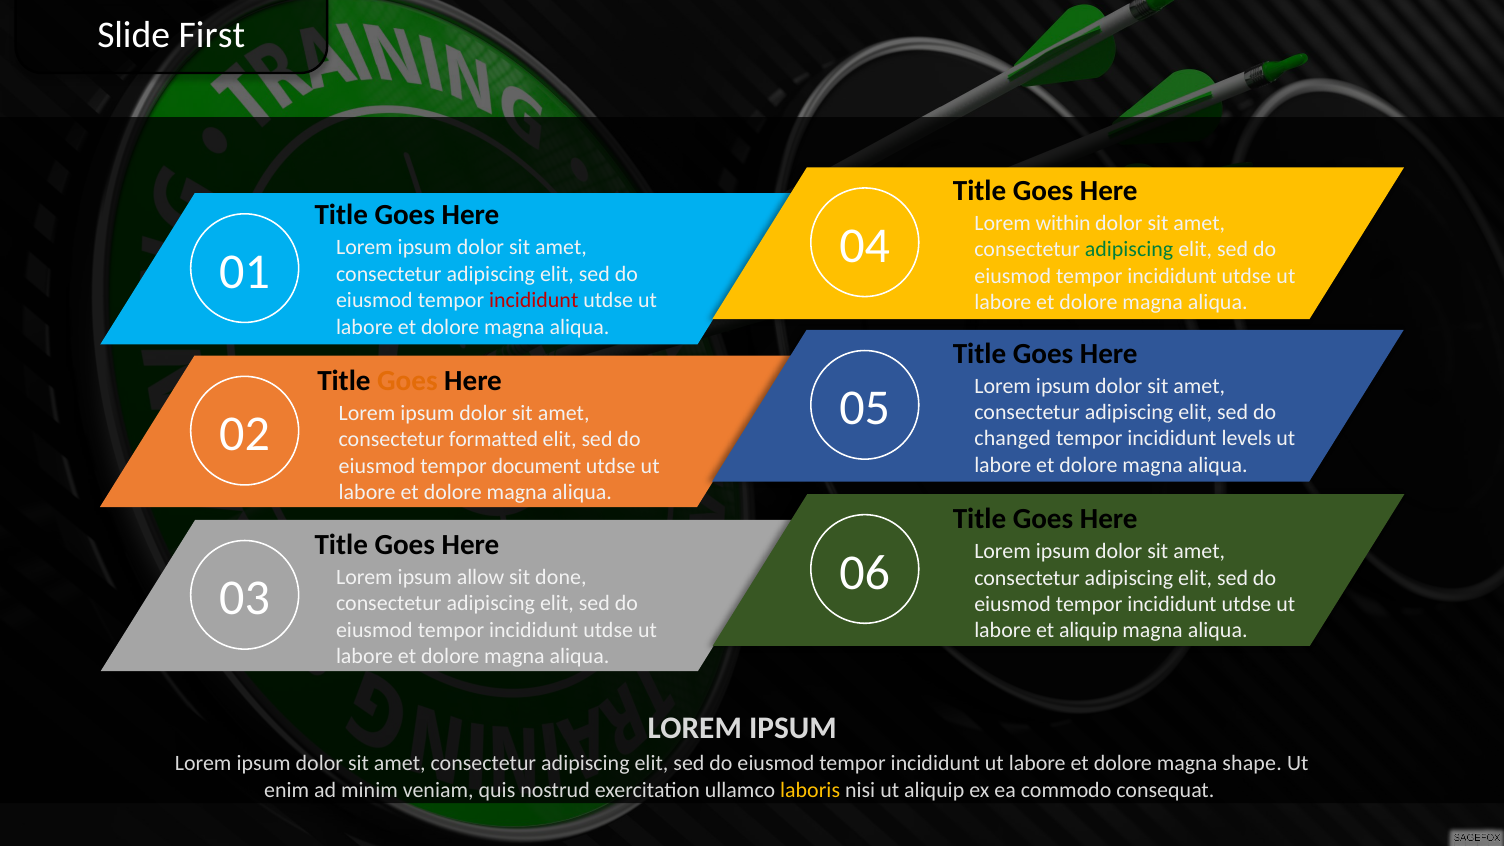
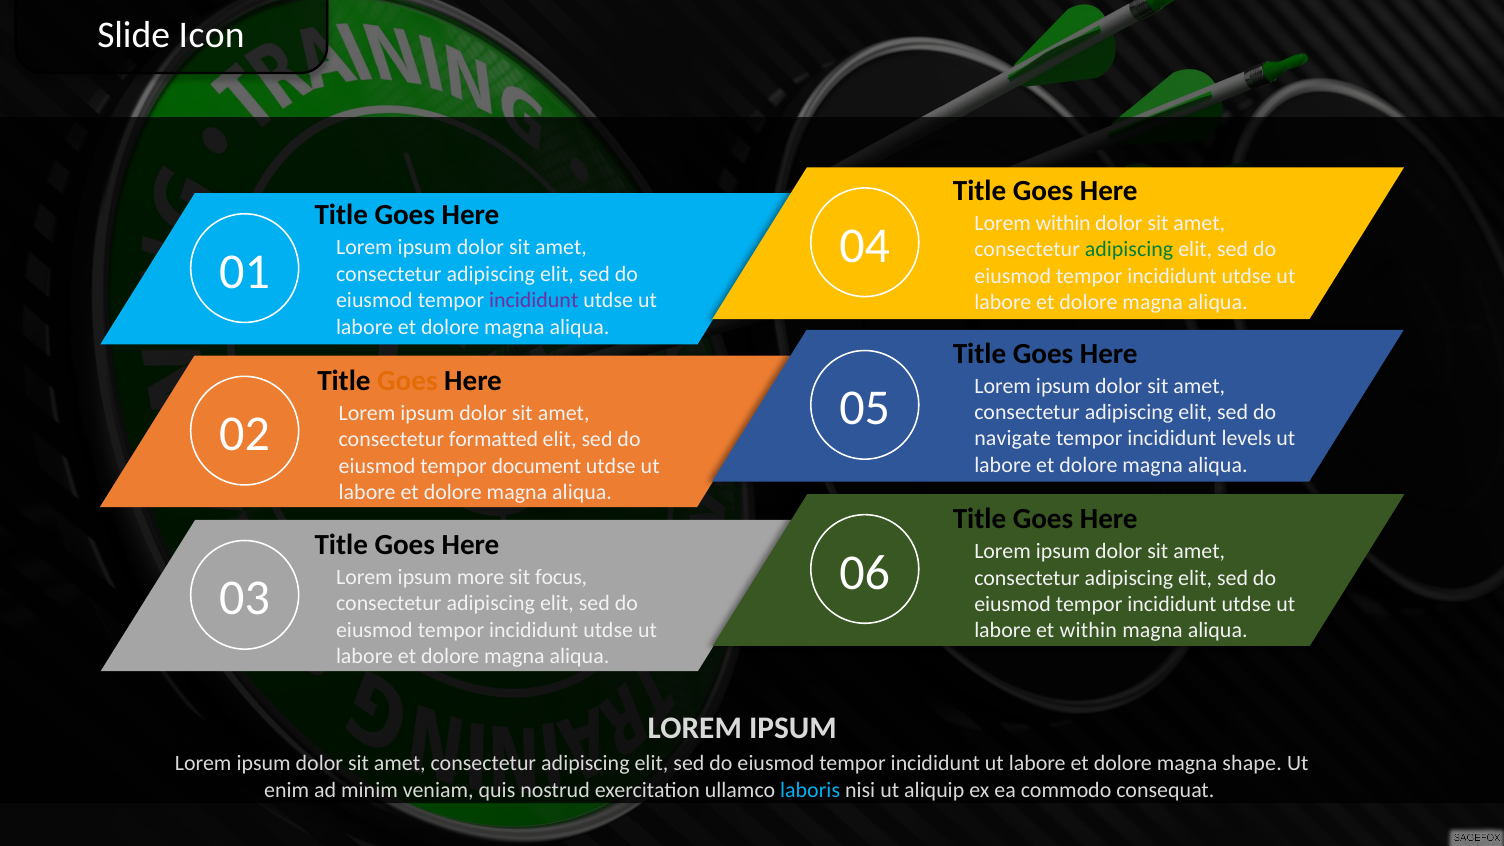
First: First -> Icon (212, 36)
incididunt colour: red -> purple (534, 300)
changed: changed -> navigate (1013, 439)
allow: allow -> more (481, 577)
done: done -> focus (561, 577)
et aliquip: aliquip -> within (1088, 631)
laboris colour: yellow -> light blue (810, 790)
